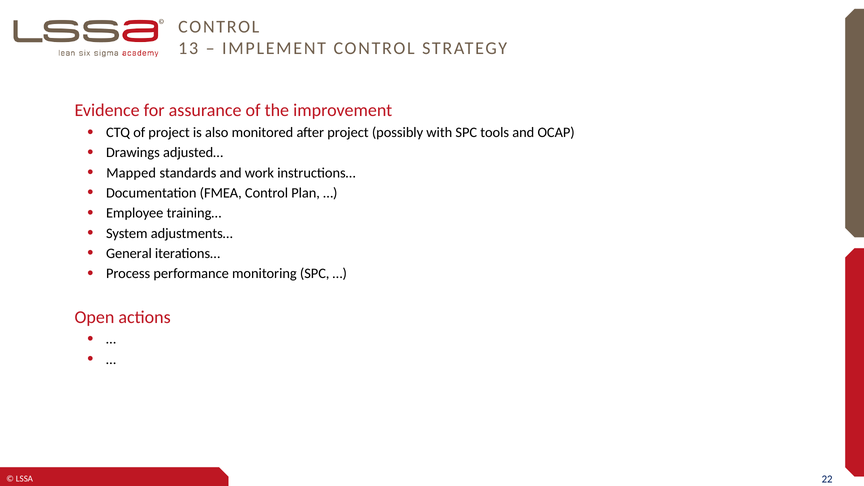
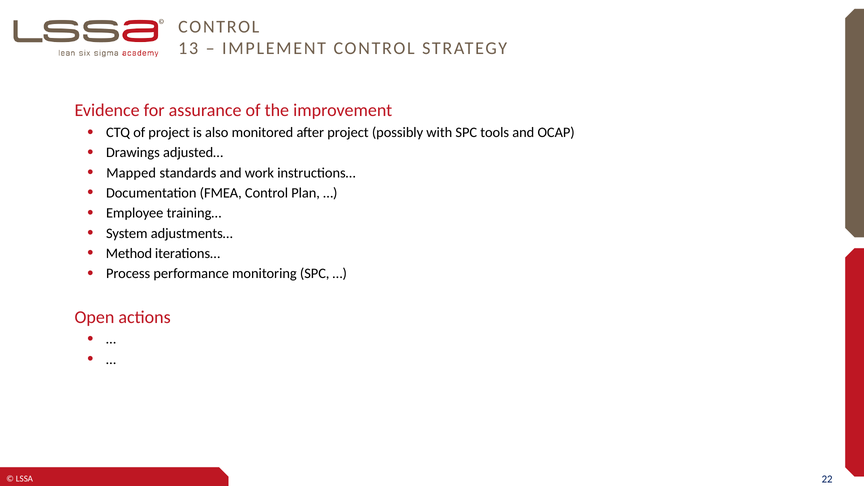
General: General -> Method (129, 253)
